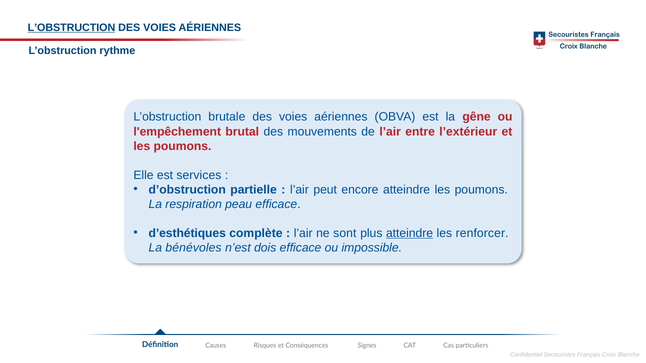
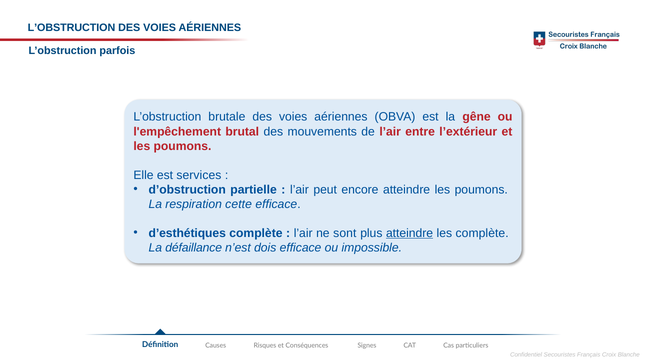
L’OBSTRUCTION underline: present -> none (71, 28)
rythme: rythme -> parfois (117, 51)
peau: peau -> cette (239, 204)
les renforcer: renforcer -> complète (482, 233)
bénévoles: bénévoles -> défaillance (194, 248)
